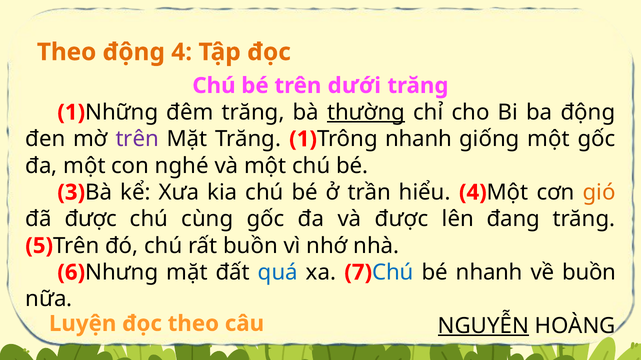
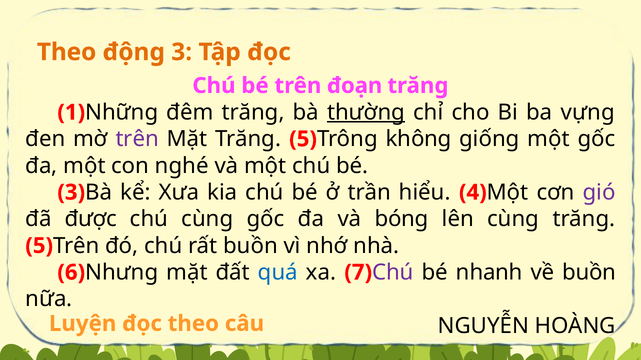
động 4: 4 -> 3 (182, 52)
dưới: dưới -> đoạn (355, 86)
ba động: động -> vựng (588, 113)
Mặt Trăng 1: 1 -> 5 (303, 139)
nhanh: nhanh -> không (419, 139)
gió colour: orange -> purple (599, 193)
và được: được -> bóng (402, 219)
lên đang: đang -> cùng (513, 219)
Chú colour: blue -> purple (393, 273)
NGUYỄN underline: present -> none (483, 326)
